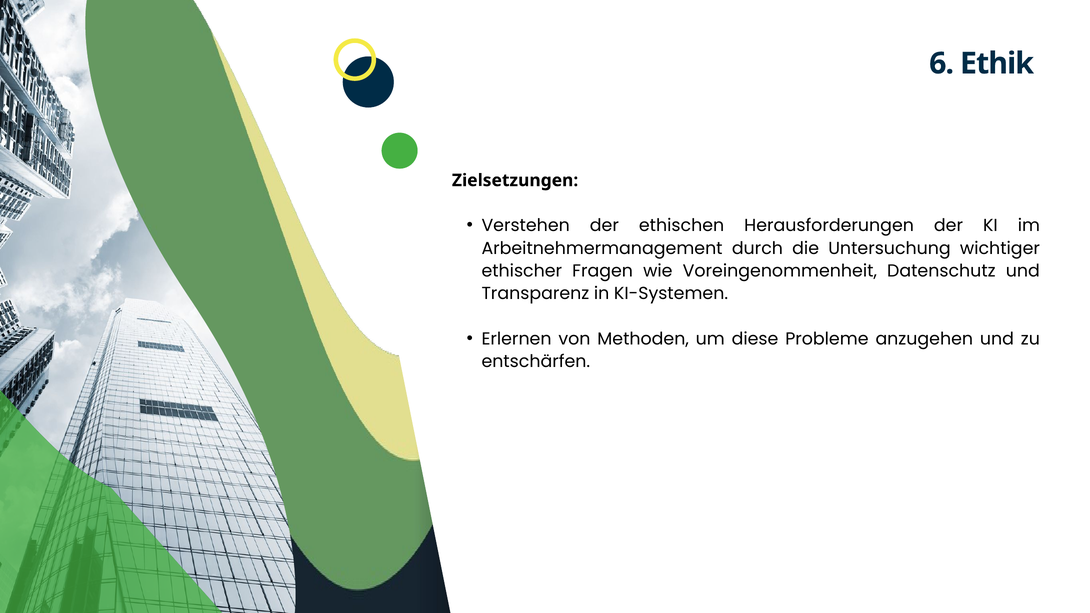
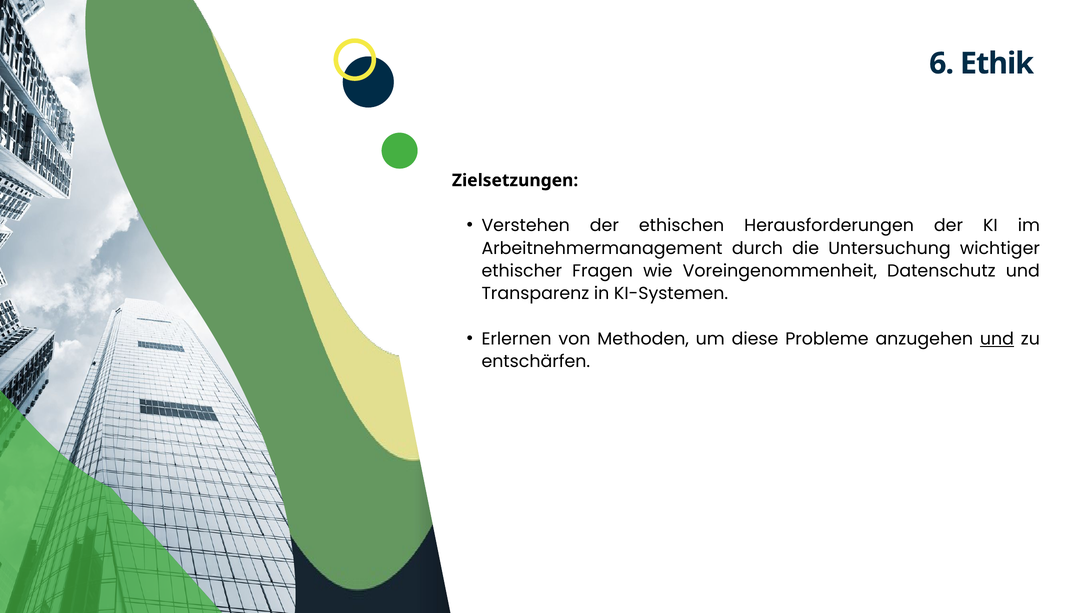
und underline: none -> present (997, 339)
